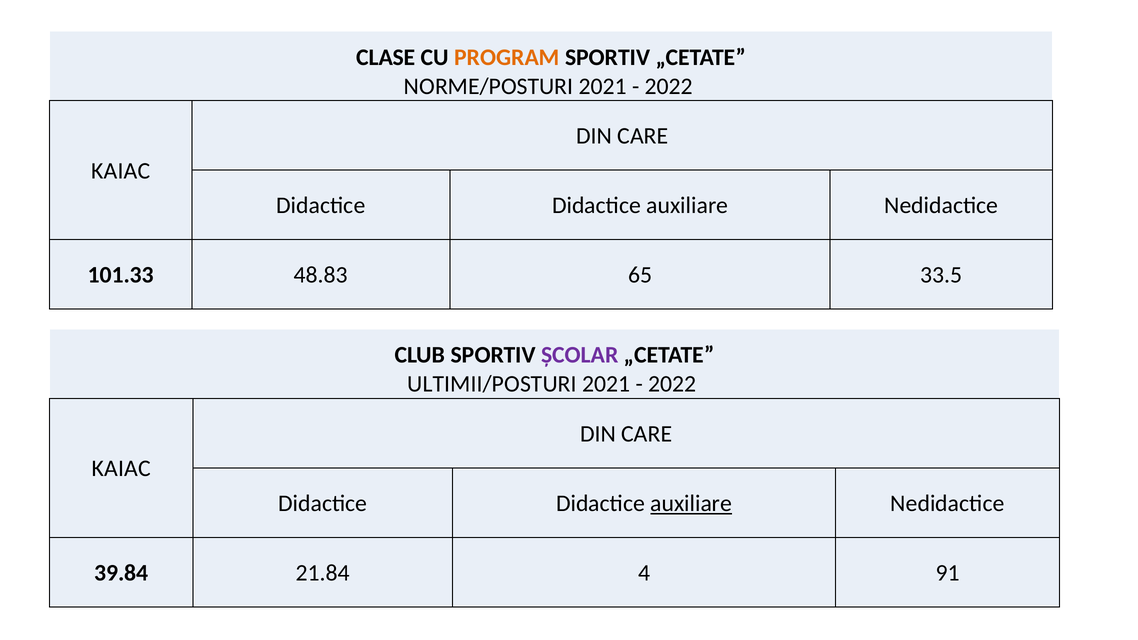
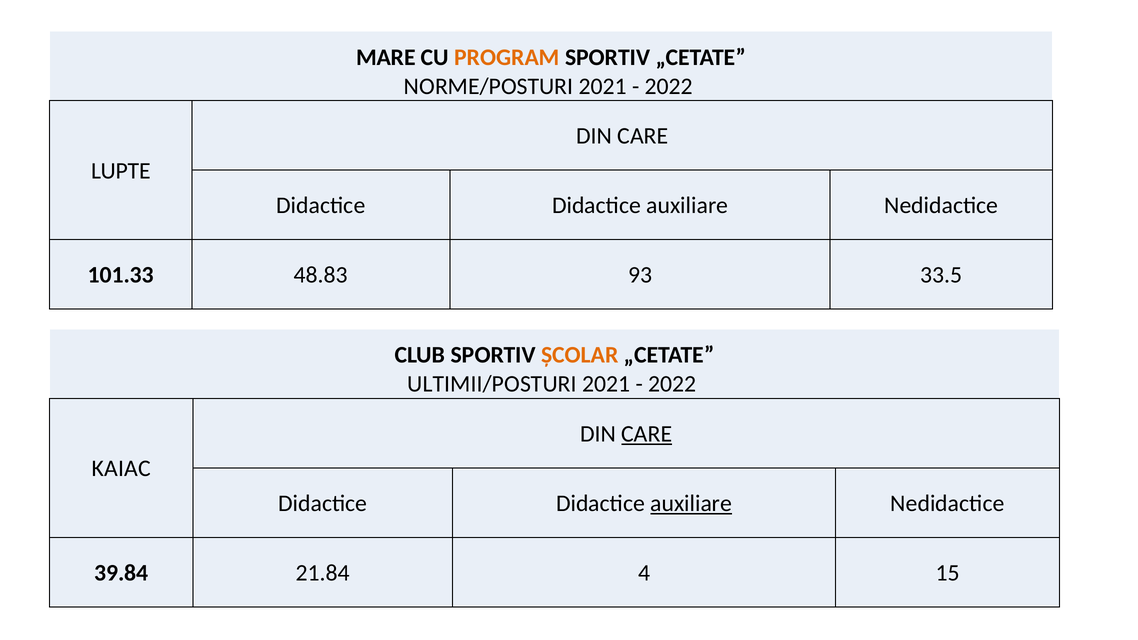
CLASE: CLASE -> MARE (386, 57)
KAIAC: KAIAC -> LUPTE (121, 171)
65: 65 -> 93 (640, 275)
ŞCOLAR colour: purple -> orange (580, 355)
CARE underline: none -> present (647, 434)
91: 91 -> 15 (948, 573)
